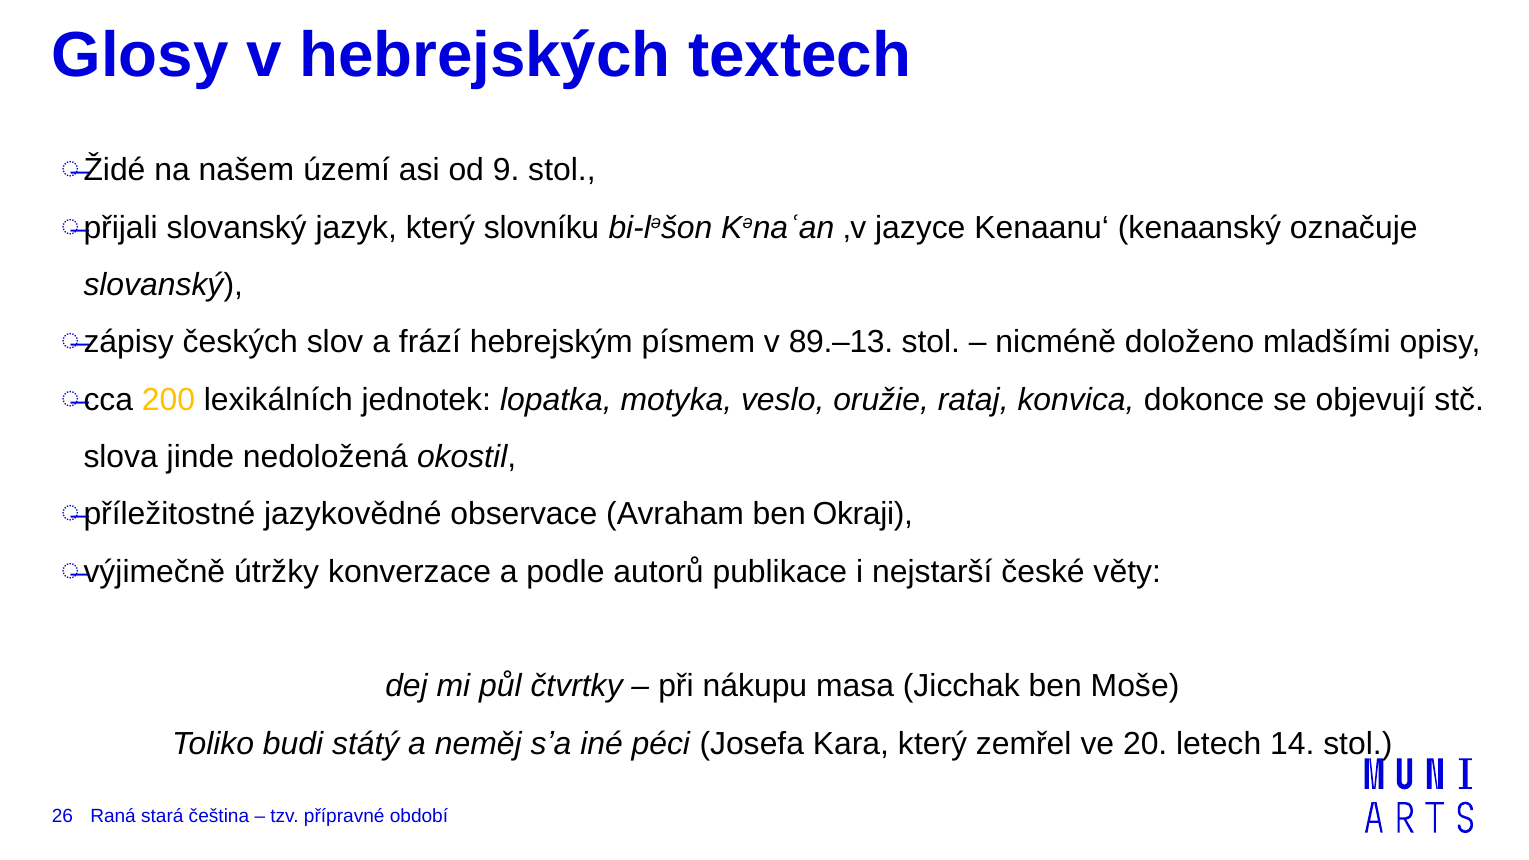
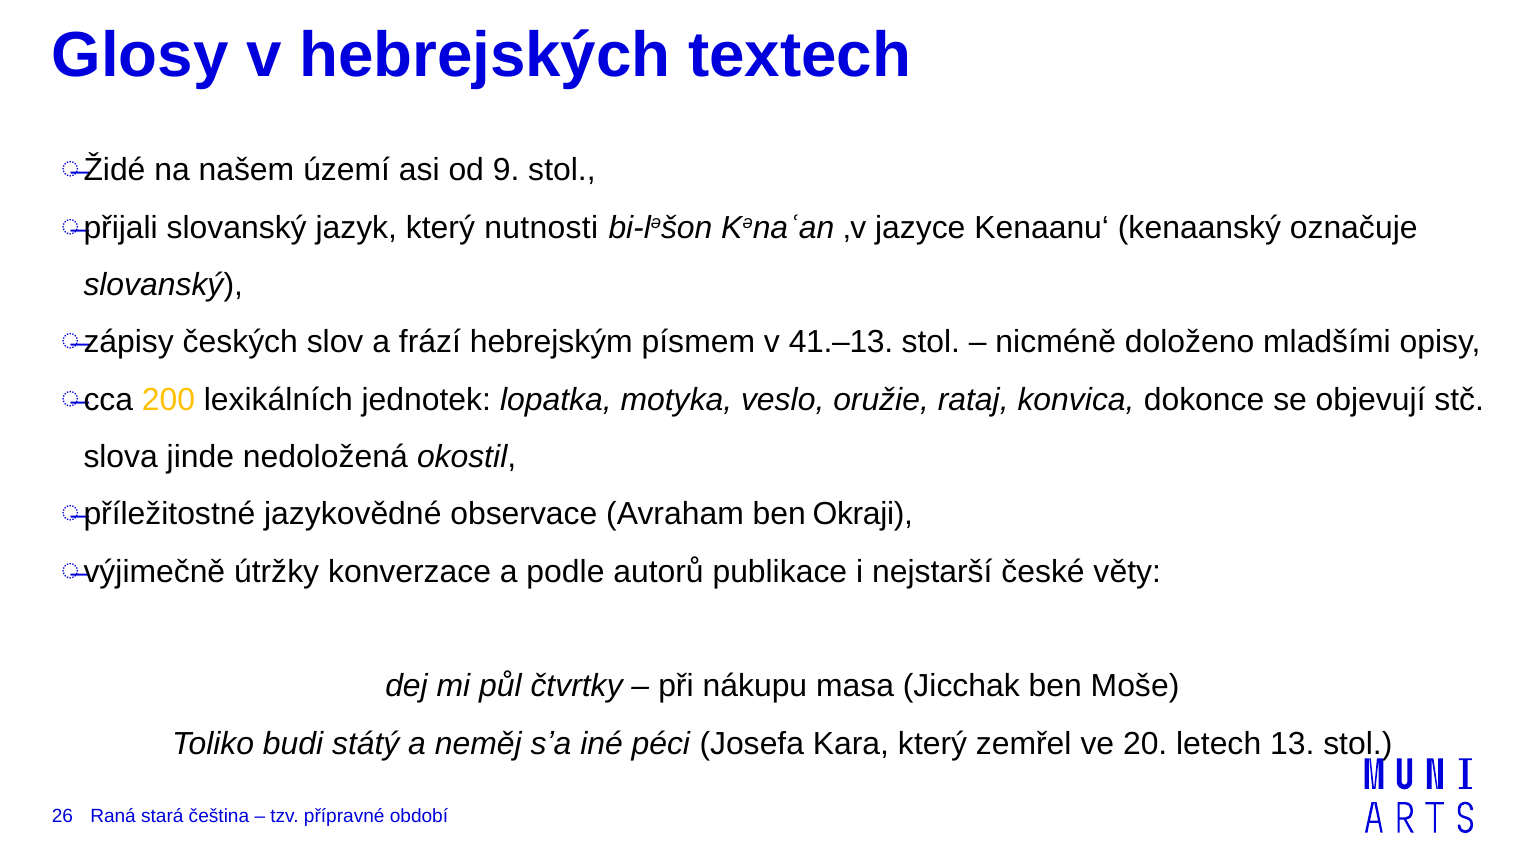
slovníku: slovníku -> nutnosti (541, 228)
89.–13: 89.–13 -> 41.–13 (841, 342)
14: 14 -> 13 (1292, 744)
